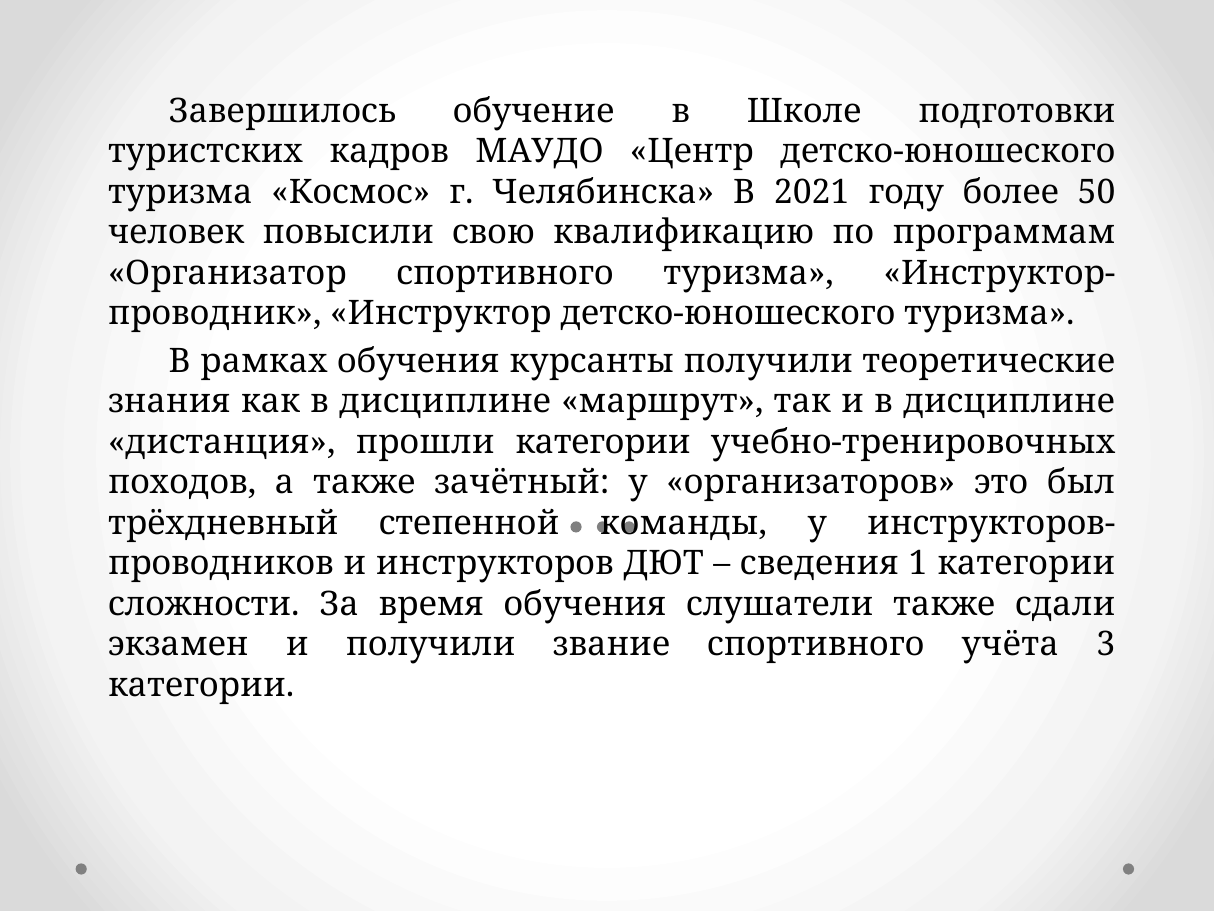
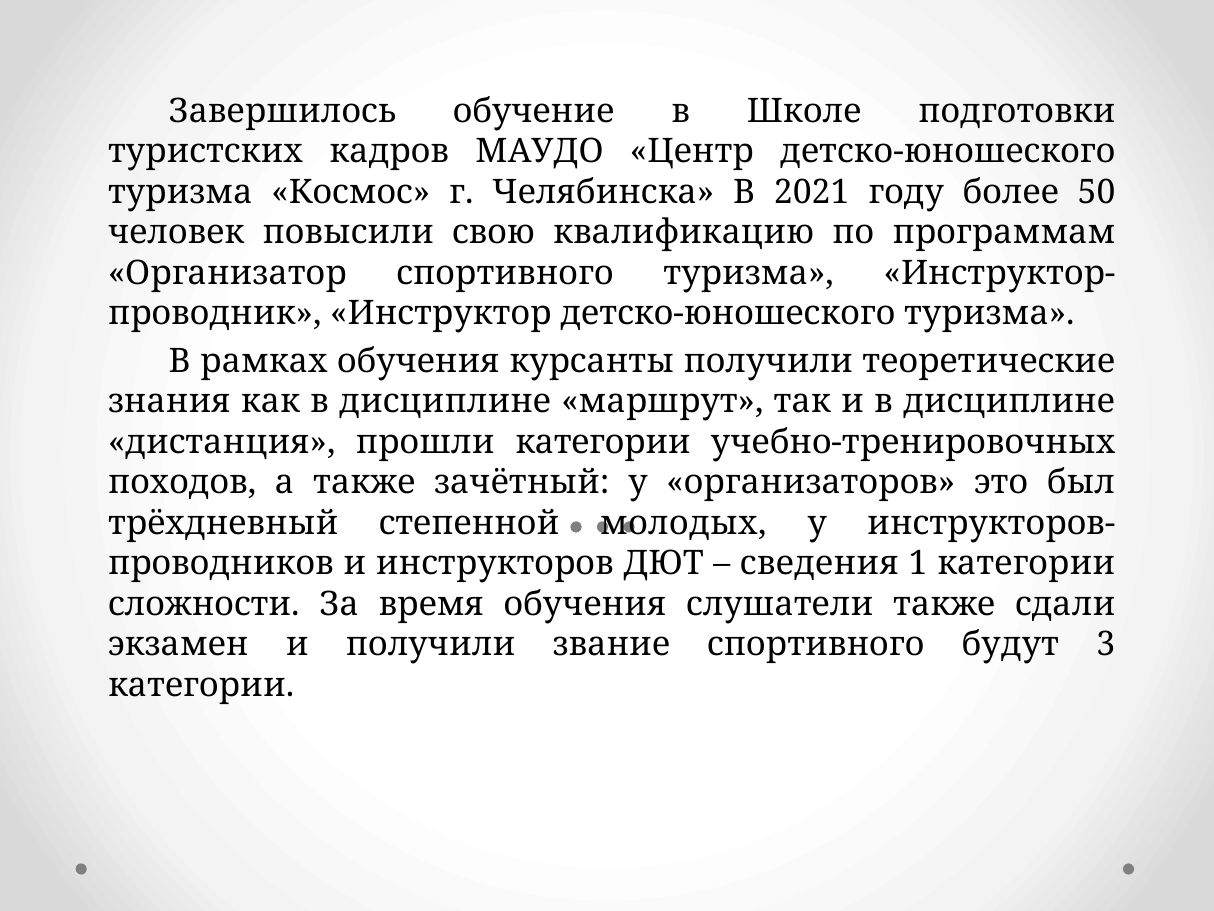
команды: команды -> молодых (683, 523)
учёта: учёта -> будут (1010, 644)
